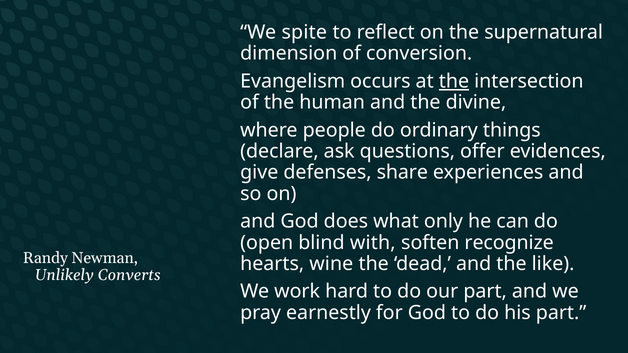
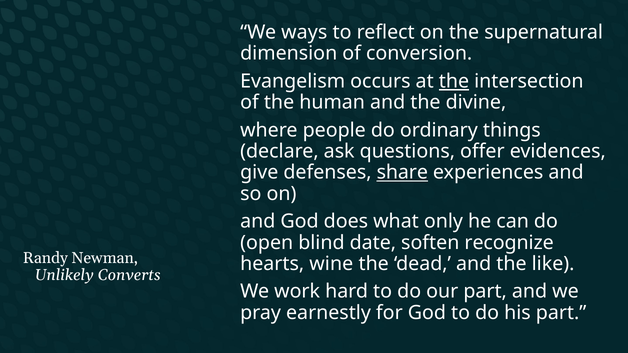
spite: spite -> ways (304, 32)
share underline: none -> present (402, 173)
with: with -> date (373, 243)
